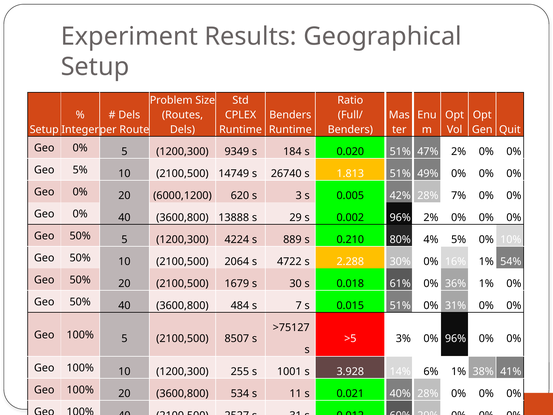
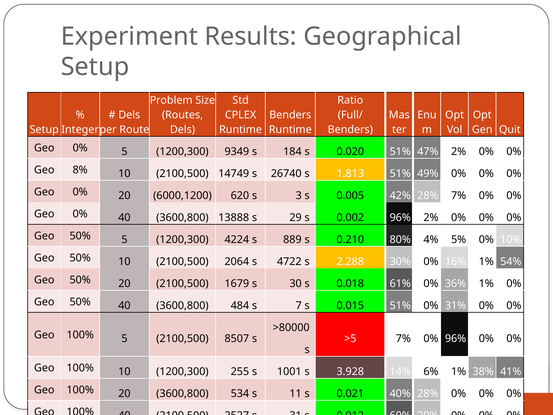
Geo 5%: 5% -> 8% (80, 170)
>75127: >75127 -> >80000 (291, 327)
>5 3%: 3% -> 7% (403, 338)
